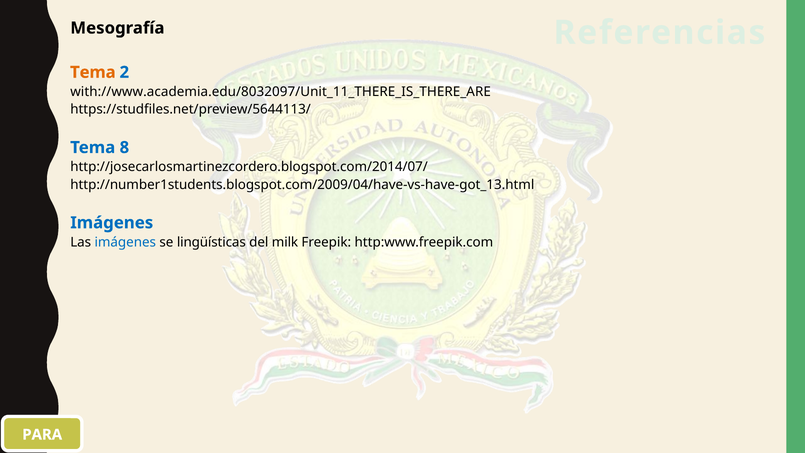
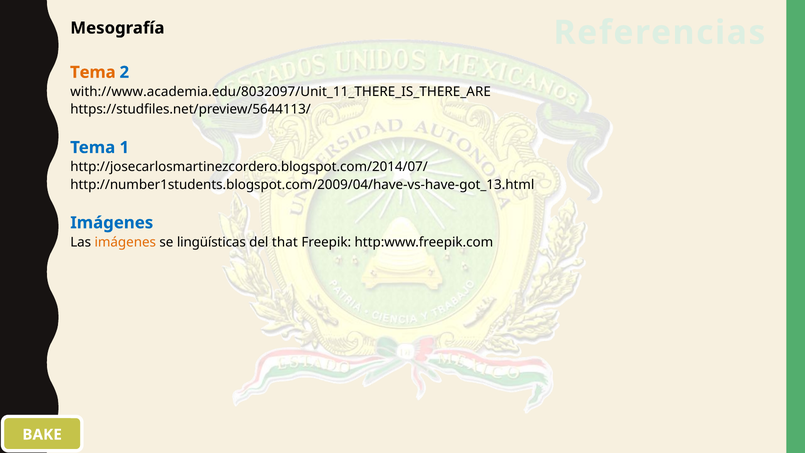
8: 8 -> 1 (124, 147)
imágenes colour: blue -> orange (125, 242)
milk: milk -> that (285, 242)
PARA: PARA -> BAKE (42, 434)
